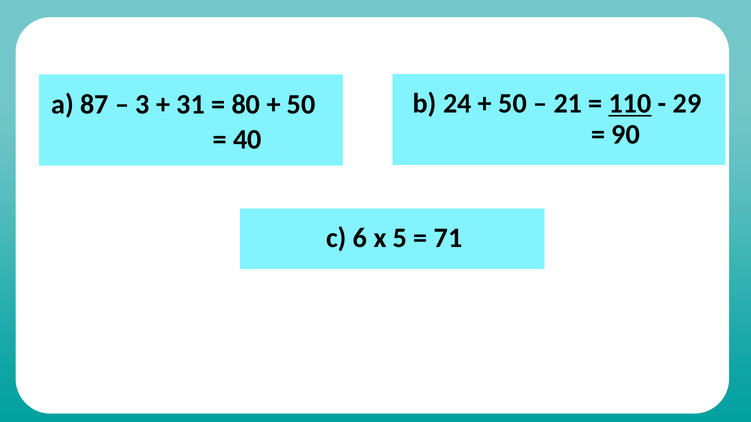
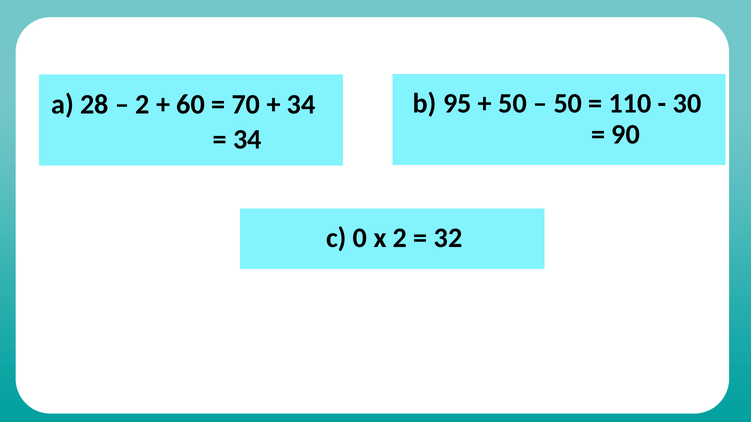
24: 24 -> 95 (457, 104)
21: 21 -> 50 (568, 104)
110 underline: present -> none (630, 104)
29: 29 -> 30 (687, 104)
87: 87 -> 28 (94, 104)
3: 3 -> 2 (143, 104)
31: 31 -> 60 (191, 104)
80: 80 -> 70 (246, 104)
50: 50 -> 34 (301, 104)
40: 40 -> 34 (247, 140)
6: 6 -> 0 (360, 238)
x 5: 5 -> 2 (400, 238)
71: 71 -> 32 (448, 238)
